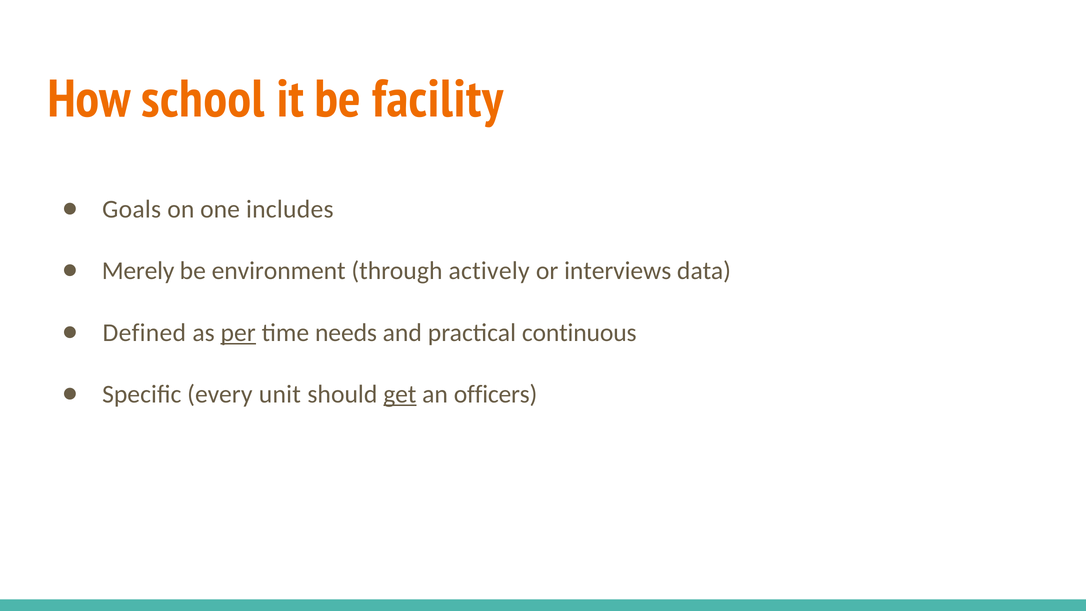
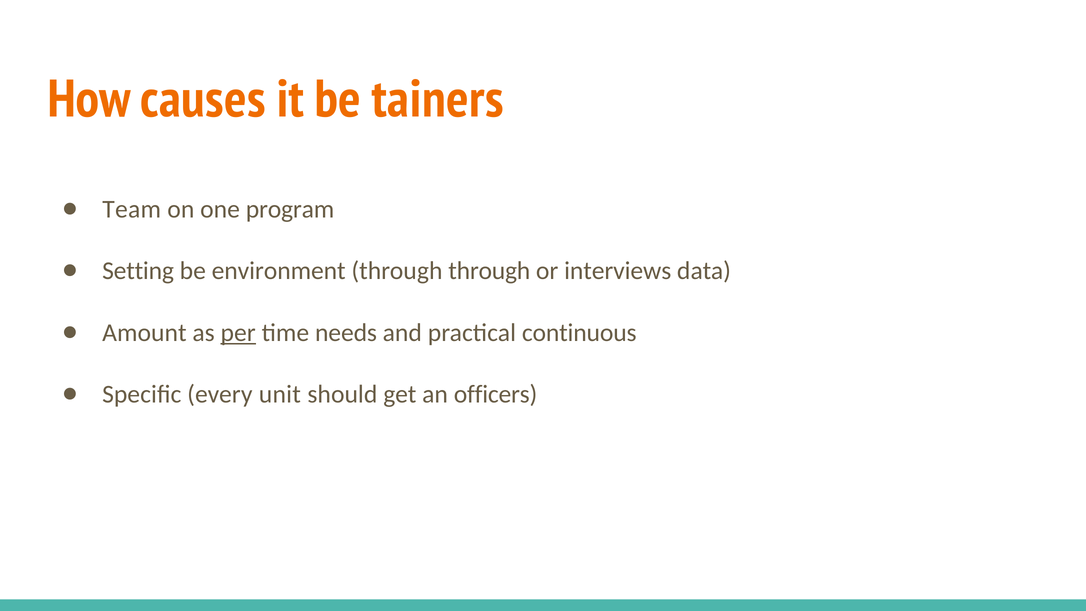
school: school -> causes (203, 99)
facility: facility -> tainers (438, 99)
Goals: Goals -> Team (132, 209)
includes: includes -> program (290, 209)
Merely: Merely -> Setting (138, 271)
through actively: actively -> through (489, 271)
Defined: Defined -> Amount (144, 333)
get underline: present -> none (400, 394)
